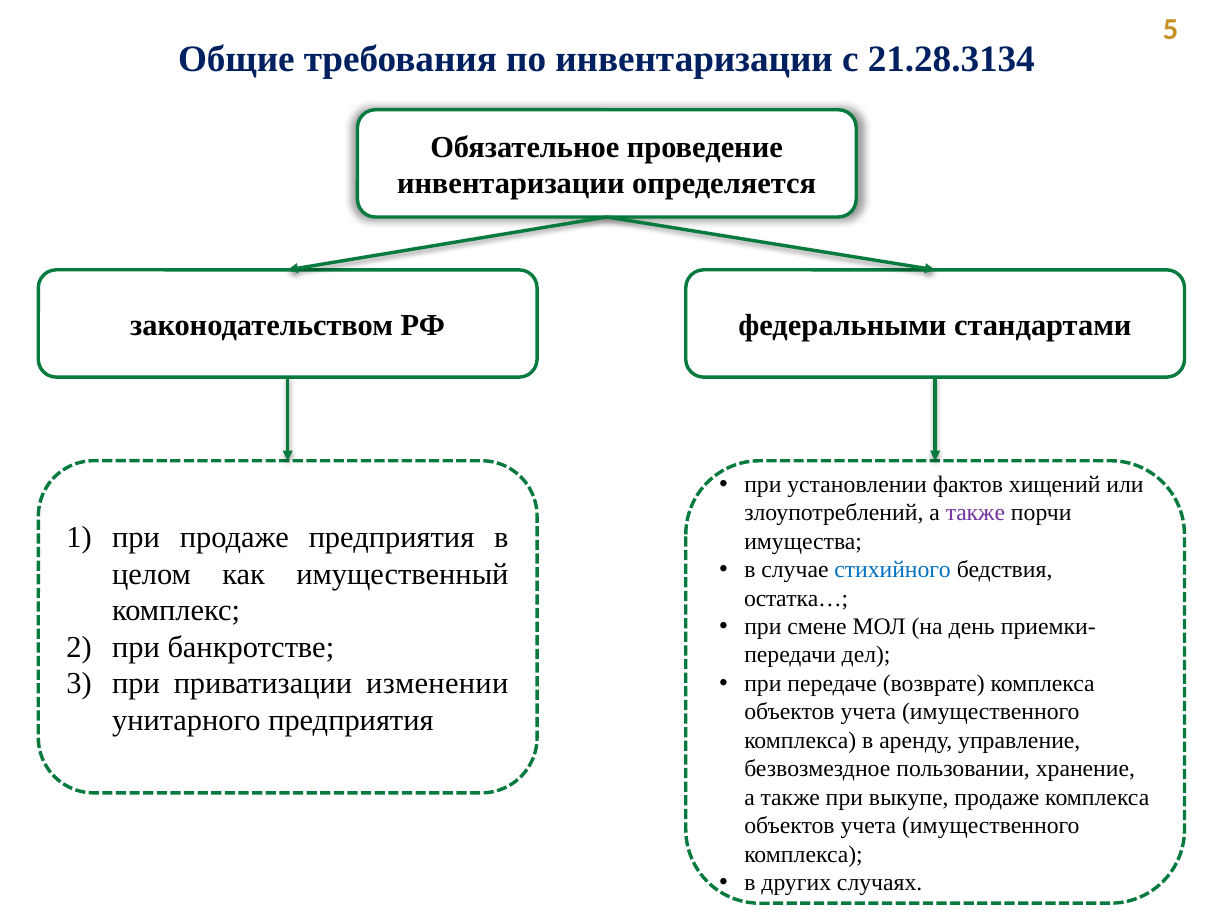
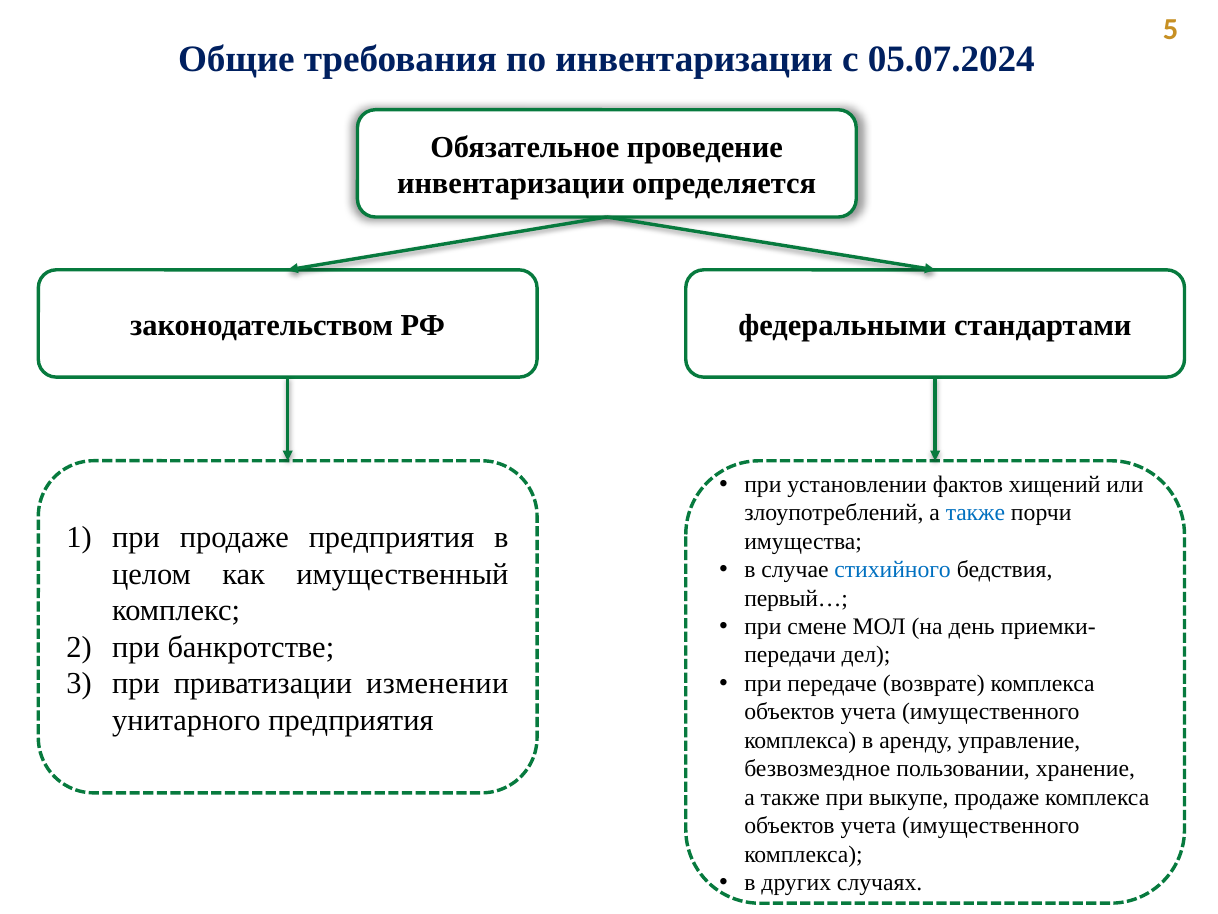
21.28.3134: 21.28.3134 -> 05.07.2024 (951, 59)
также colour: purple -> blue (975, 513)
остатка…: остатка… -> первый… (796, 598)
